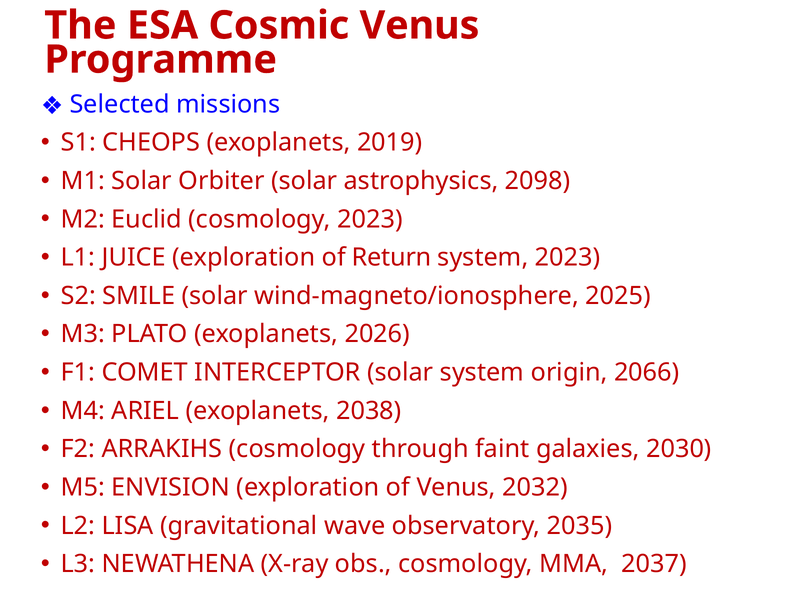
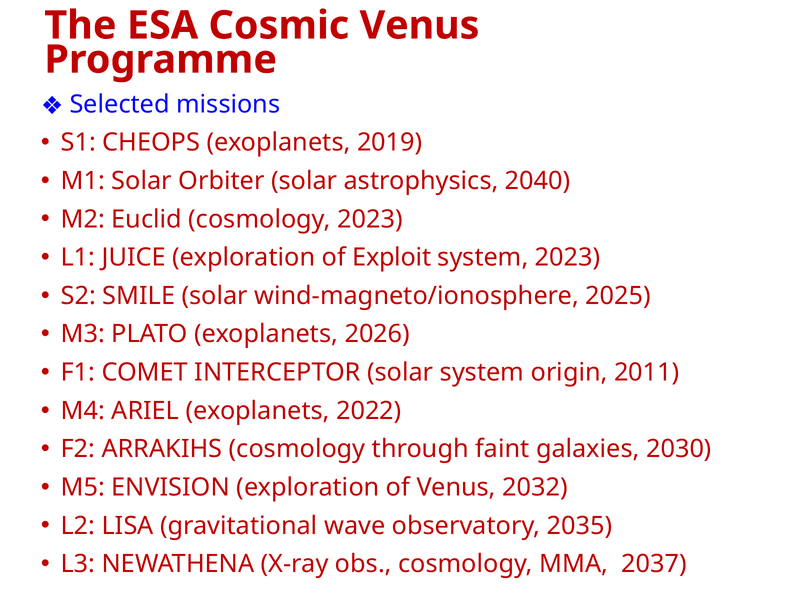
2098: 2098 -> 2040 (538, 181)
Return: Return -> Exploit (392, 258)
2066: 2066 -> 2011 (647, 372)
2038: 2038 -> 2022 (369, 411)
